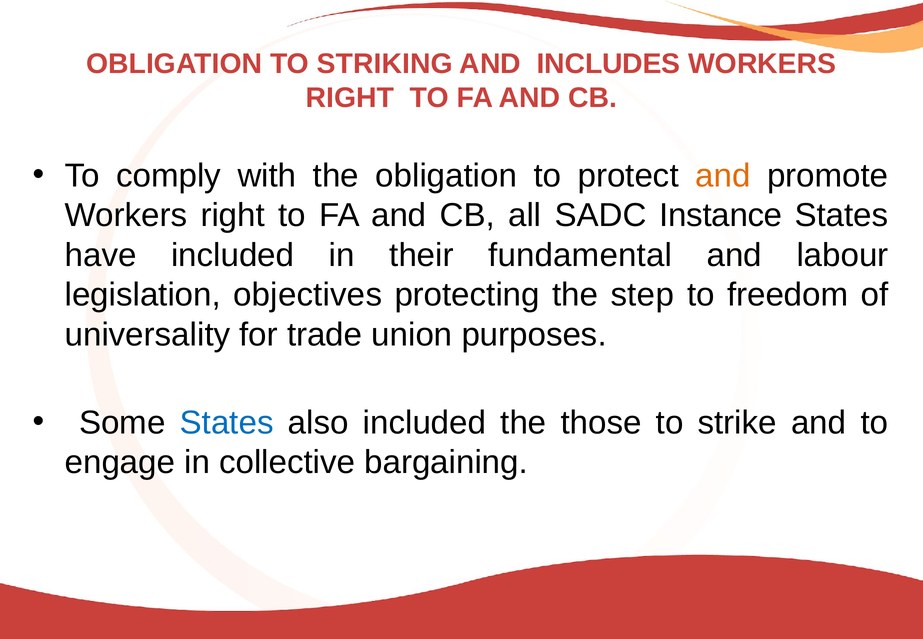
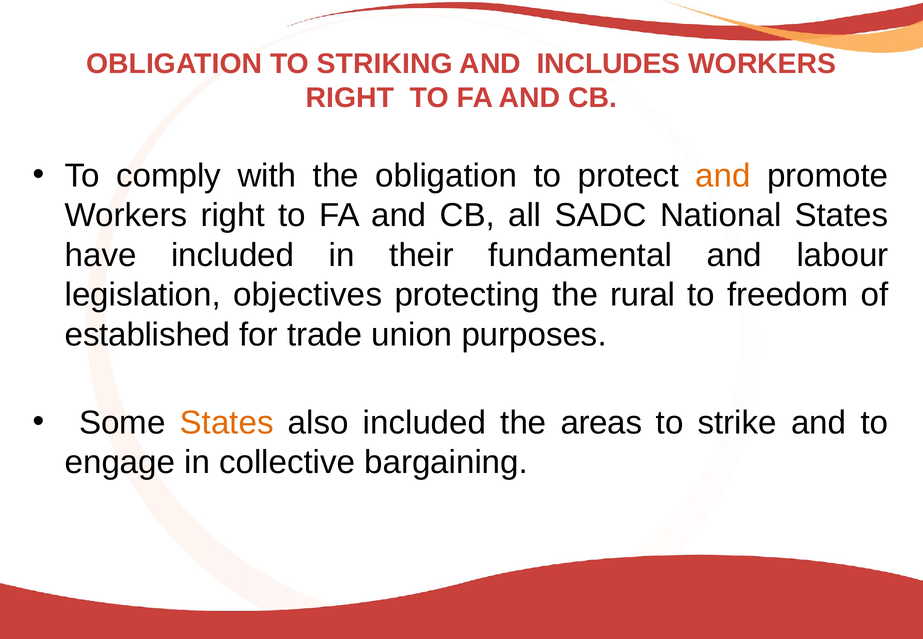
Instance: Instance -> National (721, 215)
step: step -> rural (643, 295)
universality: universality -> established (148, 335)
States colour: blue -> orange (227, 423)
those: those -> areas (601, 423)
